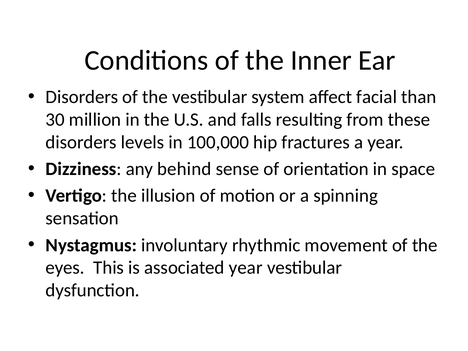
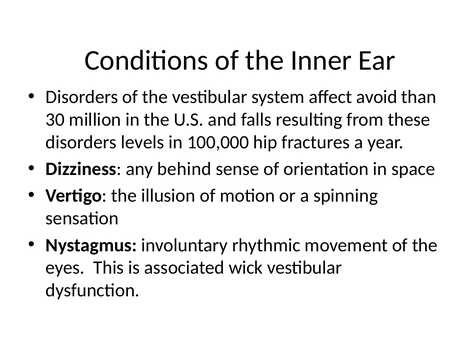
facial: facial -> avoid (377, 97)
associated year: year -> wick (246, 268)
